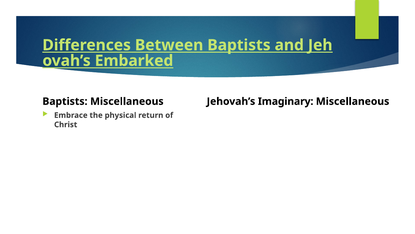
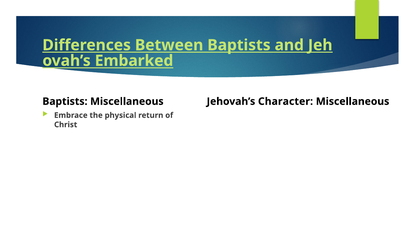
Imaginary: Imaginary -> Character (286, 101)
